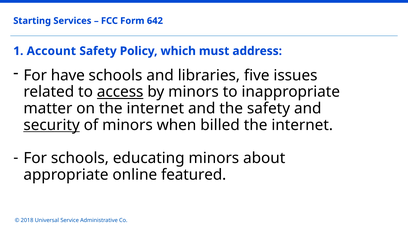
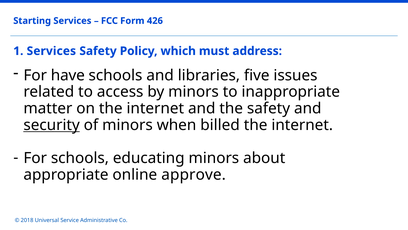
642: 642 -> 426 (155, 21)
1 Account: Account -> Services (51, 51)
access underline: present -> none (120, 92)
featured: featured -> approve (194, 174)
